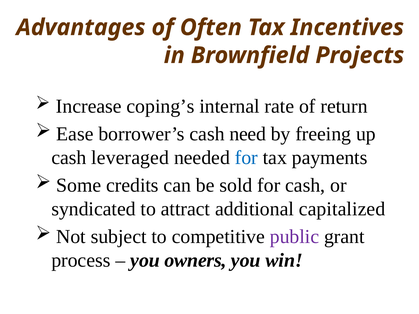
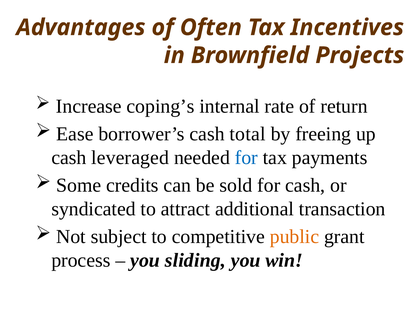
need: need -> total (248, 134)
capitalized: capitalized -> transaction (342, 209)
public colour: purple -> orange (294, 237)
owners: owners -> sliding (195, 261)
